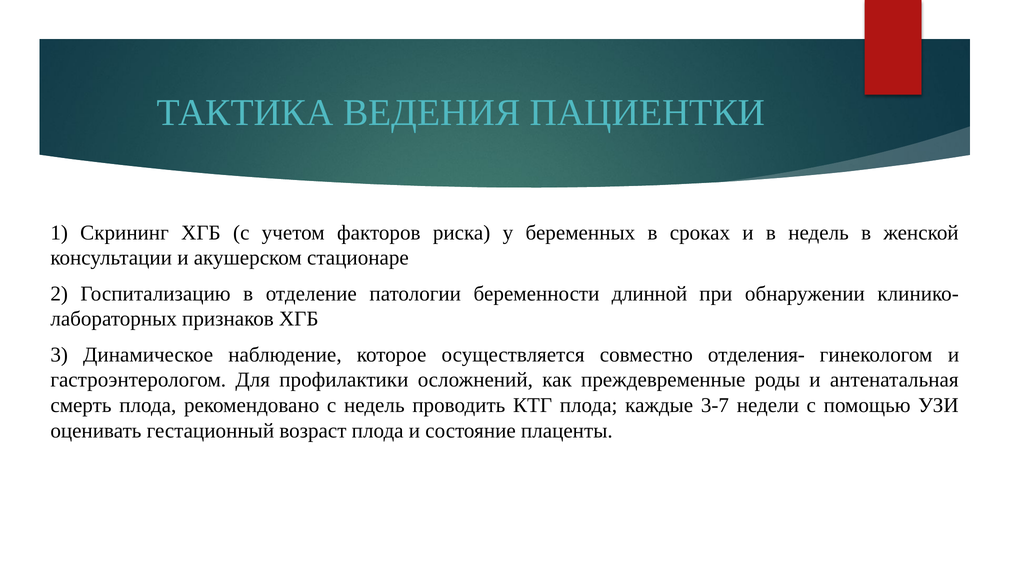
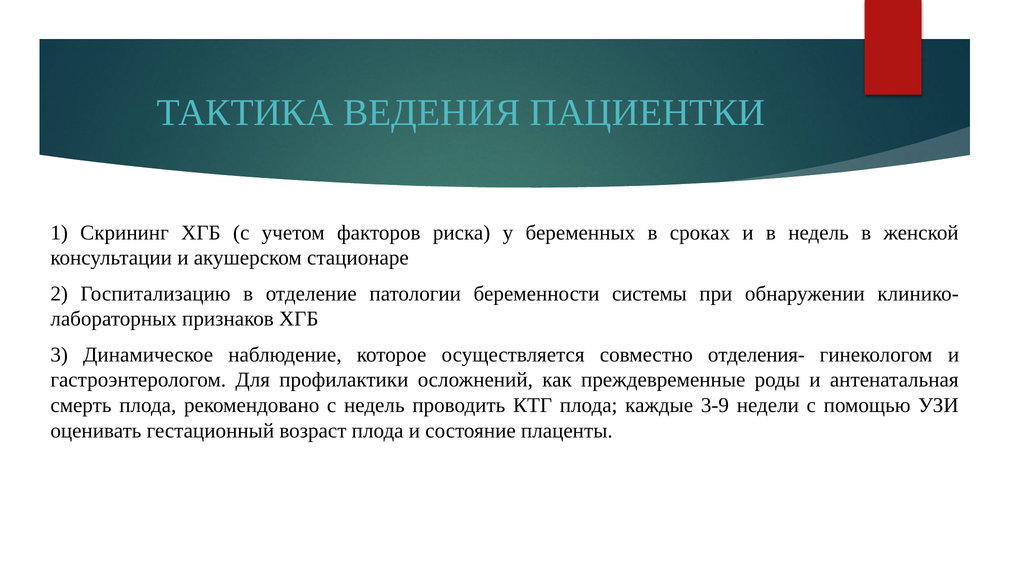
длинной: длинной -> системы (649, 294)
3-7: 3-7 -> 3-9 (715, 405)
